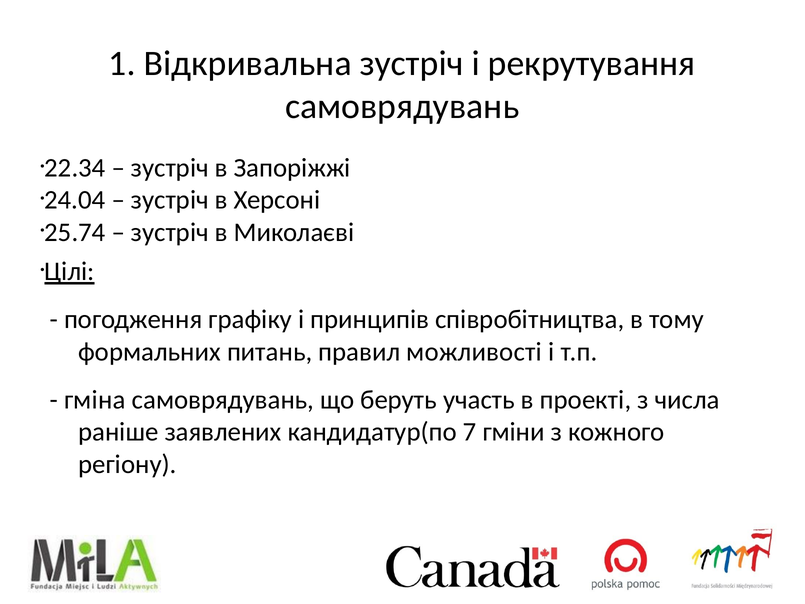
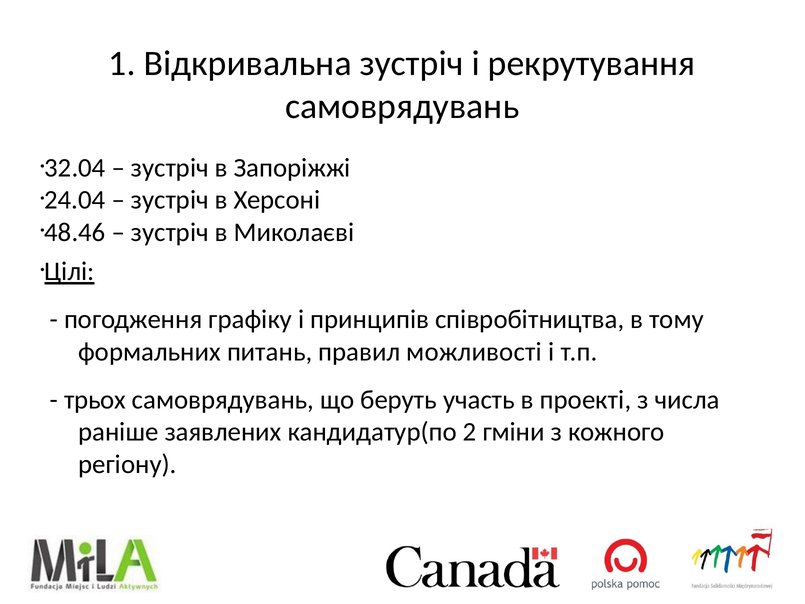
22.34: 22.34 -> 32.04 (75, 168)
25.74: 25.74 -> 48.46 (75, 232)
гміна: гміна -> трьох (95, 400)
7: 7 -> 2 (470, 432)
